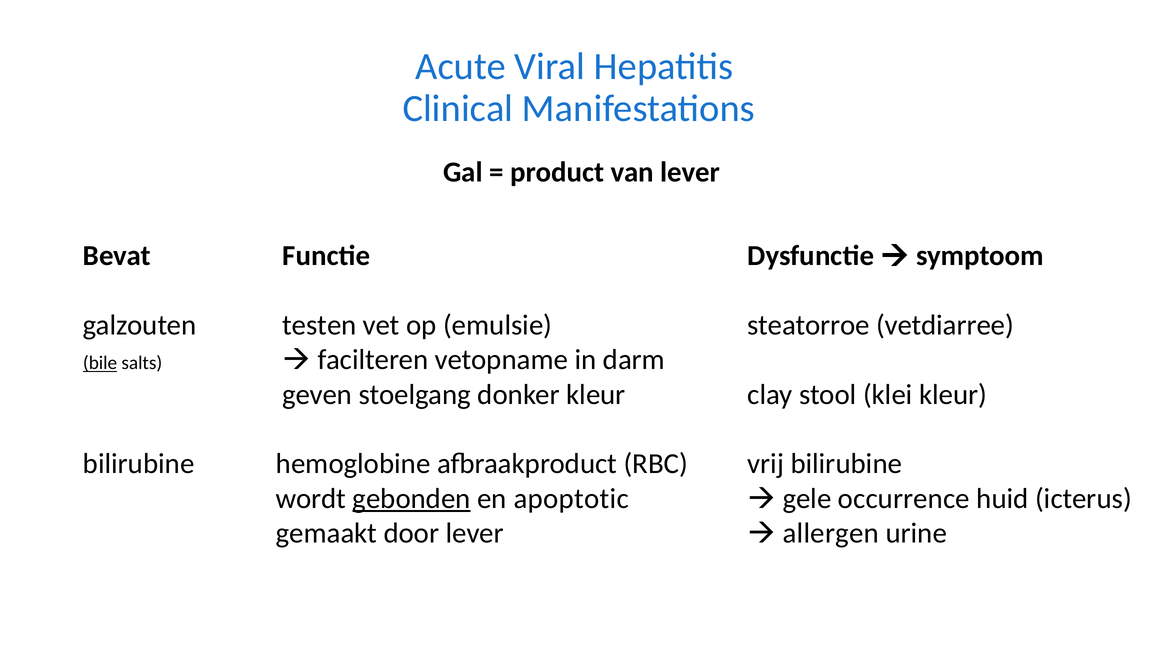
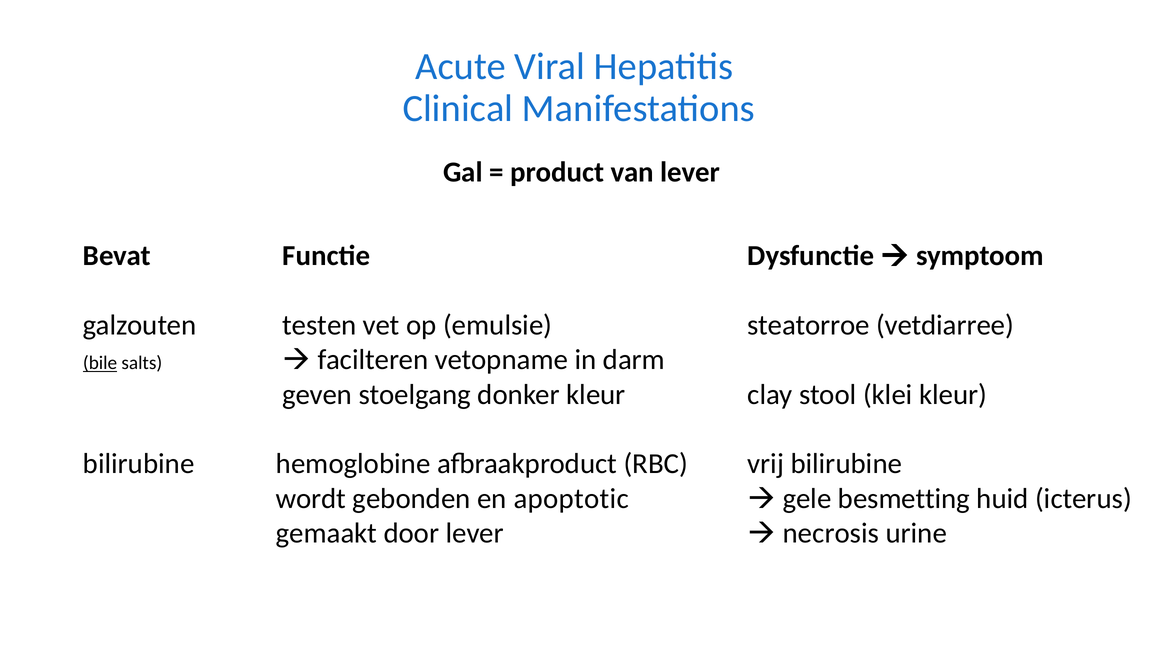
gebonden underline: present -> none (412, 499)
occurrence: occurrence -> besmetting (904, 499)
allergen: allergen -> necrosis (831, 533)
